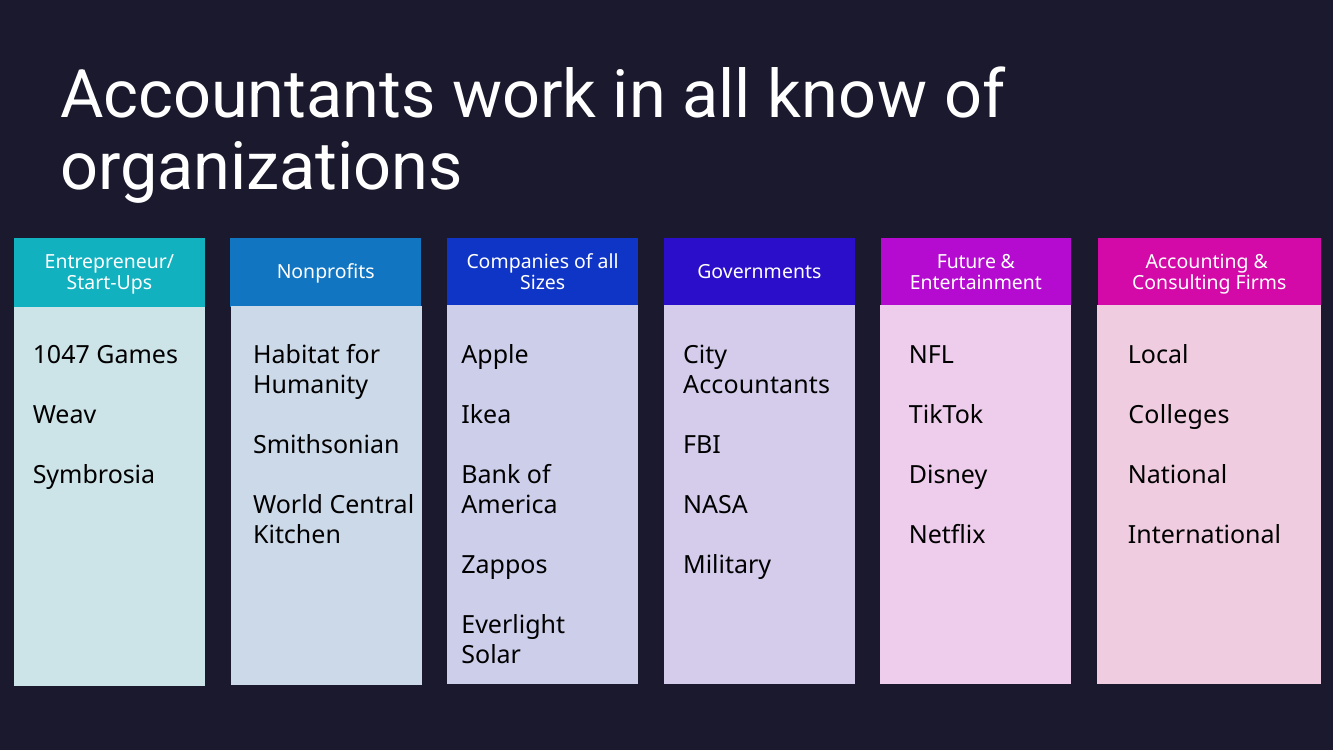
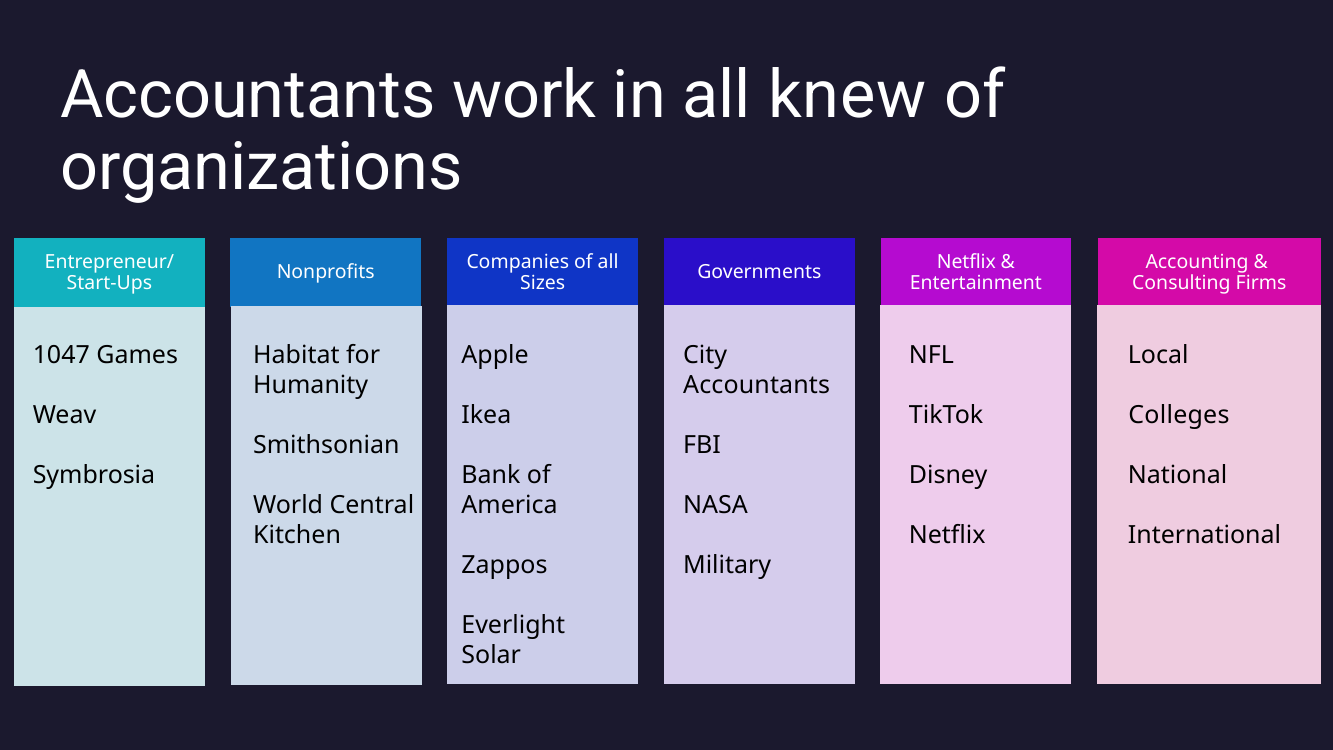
know: know -> knew (847, 96)
Future: Future -> Netflix (966, 262)
